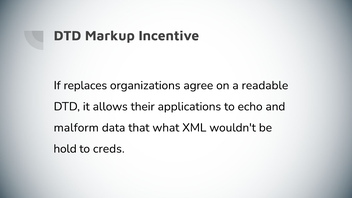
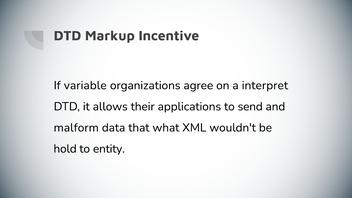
replaces: replaces -> variable (85, 85)
readable: readable -> interpret (265, 85)
echo: echo -> send (250, 106)
creds: creds -> entity (109, 149)
